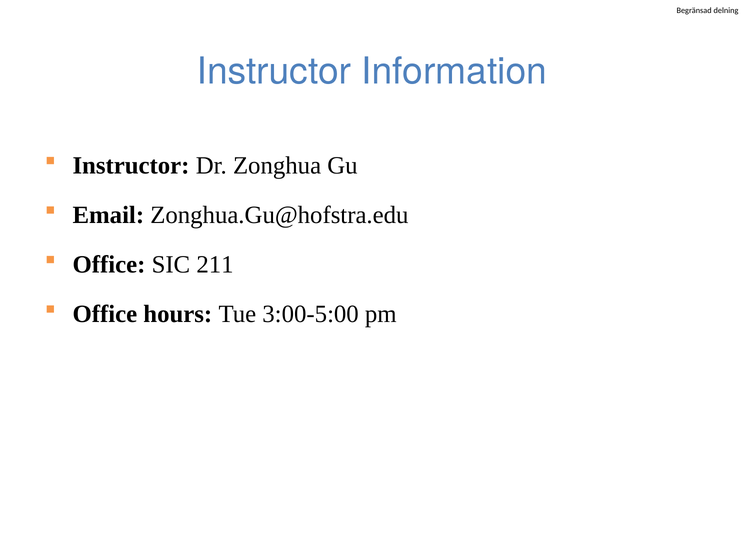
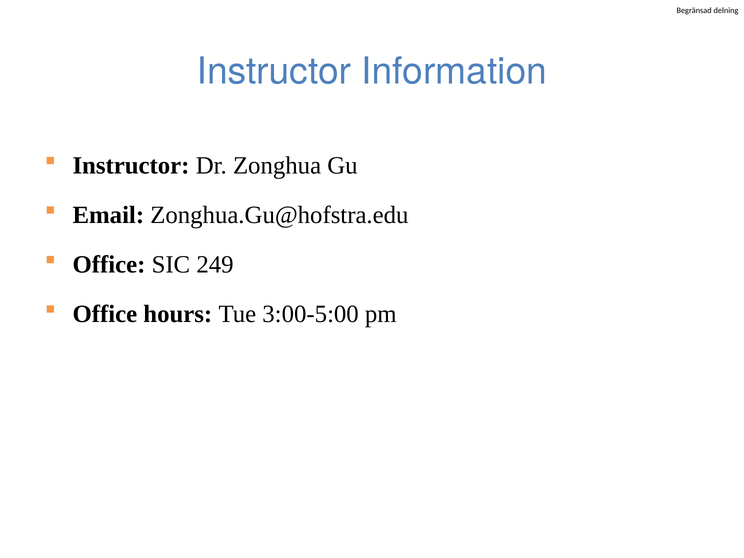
211: 211 -> 249 (215, 265)
